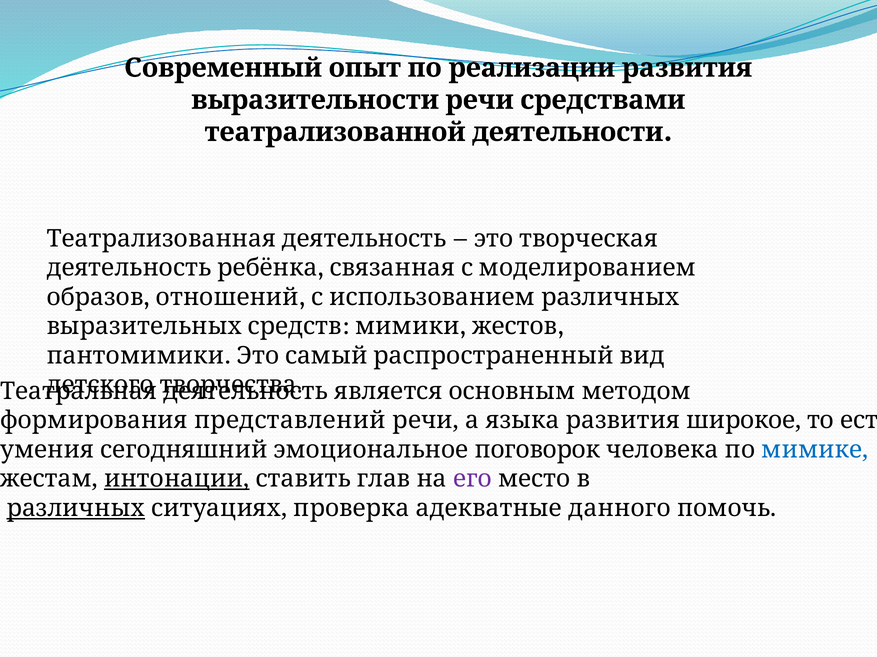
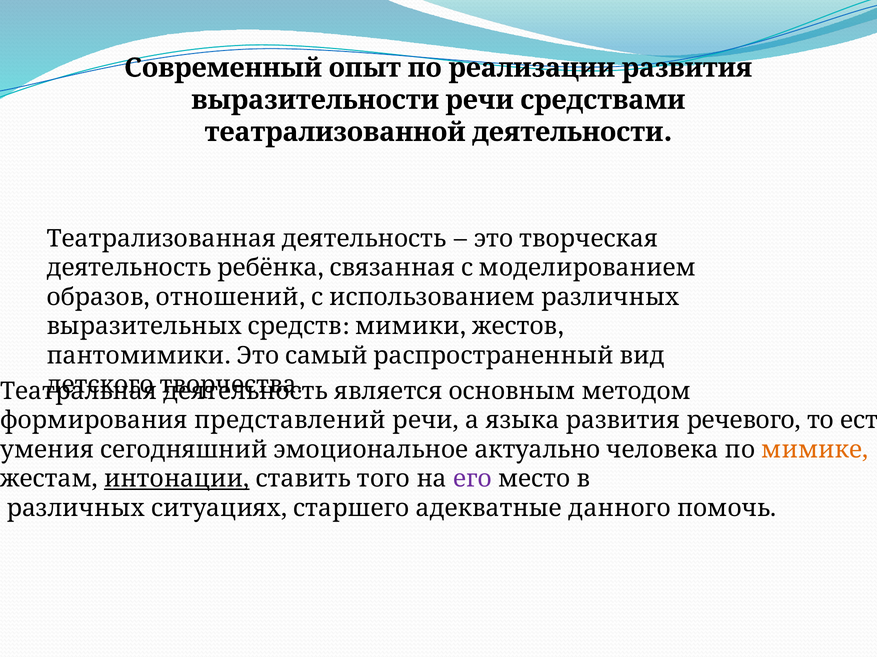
широкое: широкое -> речевого (744, 421)
поговорок: поговорок -> актуально (537, 450)
мимике colour: blue -> orange (815, 450)
глав: глав -> того (383, 479)
различных underline: present -> none (76, 509)
проверка: проверка -> старшего (351, 509)
